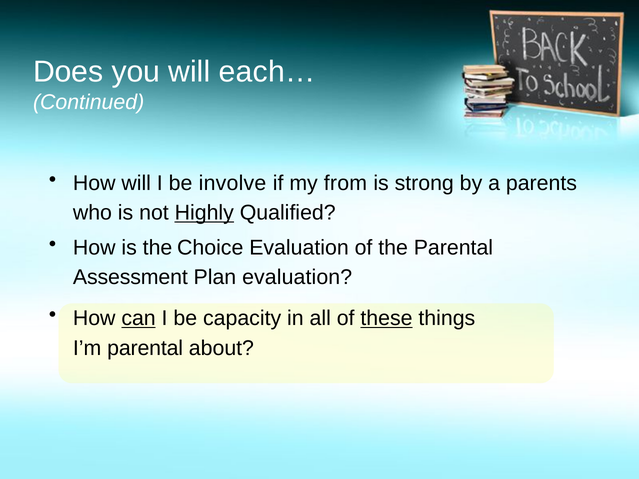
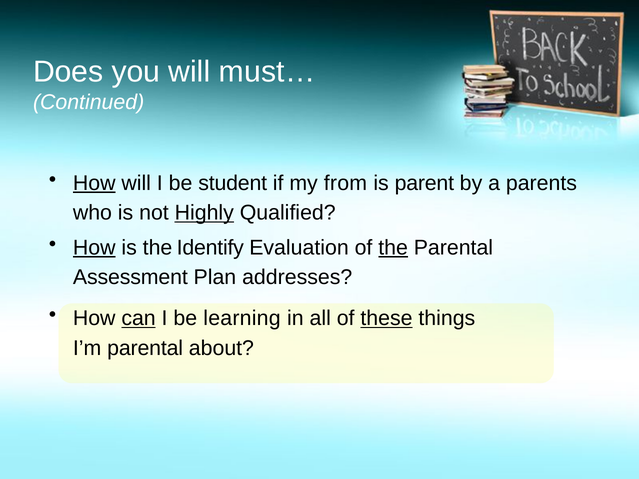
each…: each… -> must… (267, 72)
How underline: none -> present (94, 183)
involve: involve -> student (233, 183)
strong: strong -> parent (424, 183)
How underline: none -> present (94, 248)
Choice: Choice -> Identify (210, 248)
the underline: none -> present (393, 248)
Plan evaluation: evaluation -> addresses (297, 278)
capacity: capacity -> learning (242, 319)
